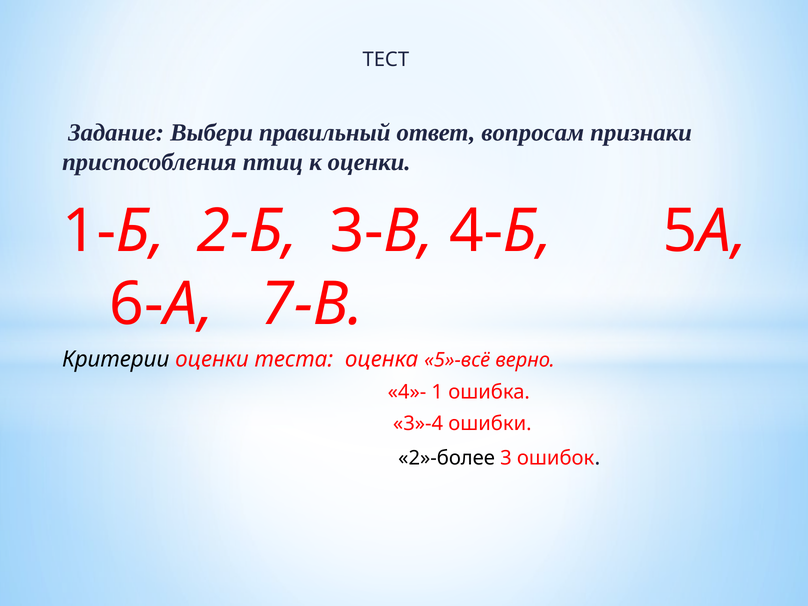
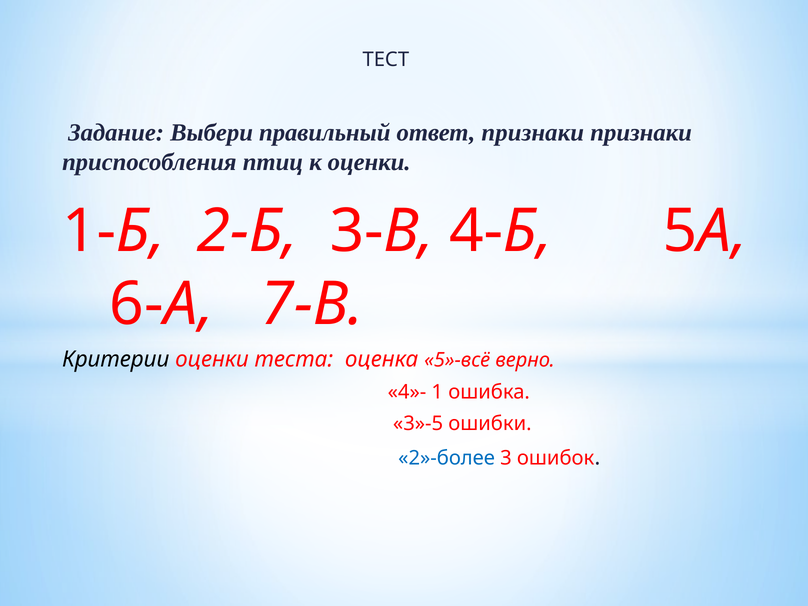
ответ вопросам: вопросам -> признаки (533, 133)
3»-4: 3»-4 -> 3»-5 (418, 424)
2»-более colour: black -> blue (447, 458)
